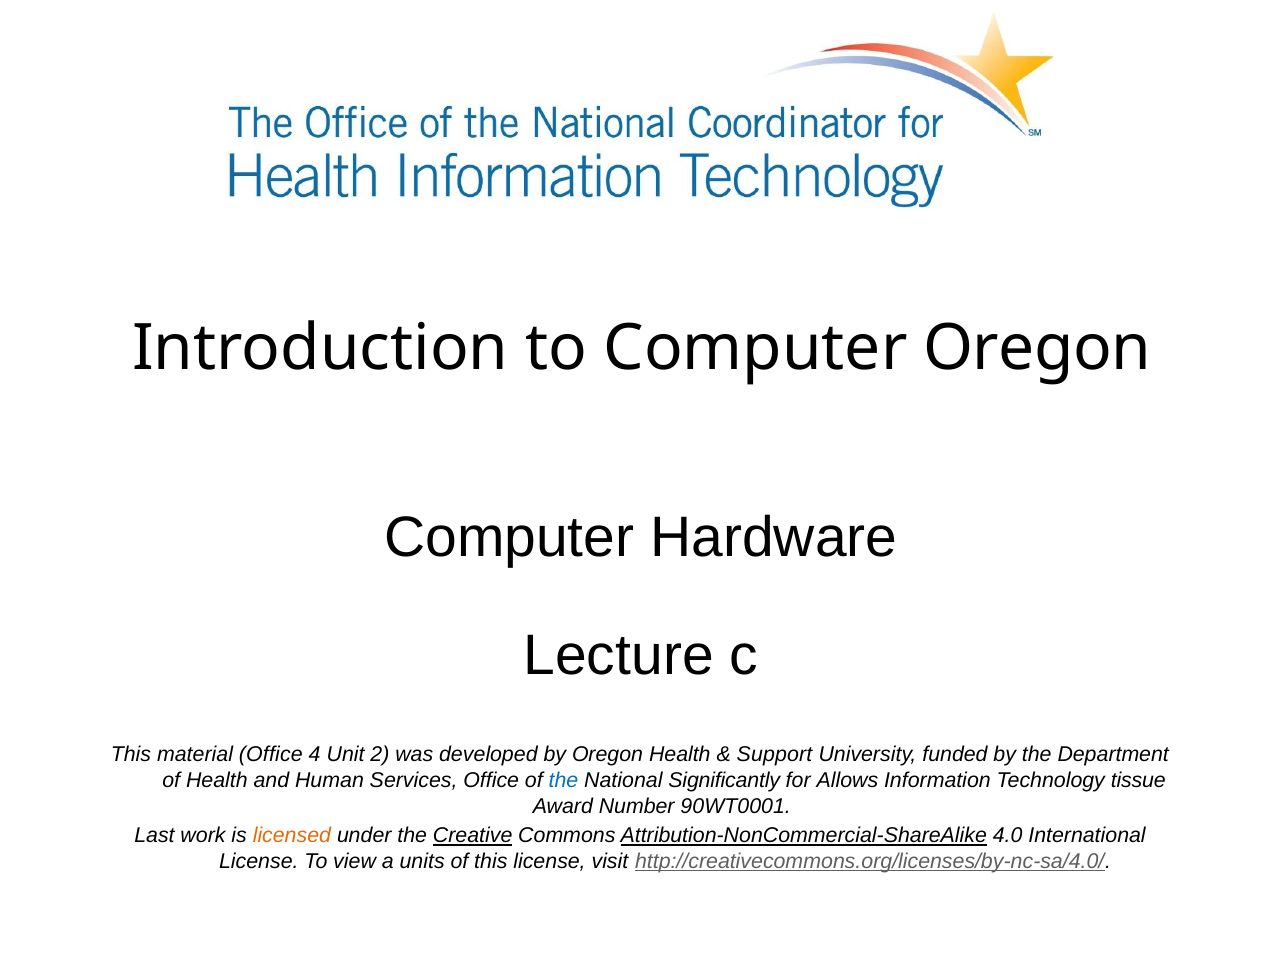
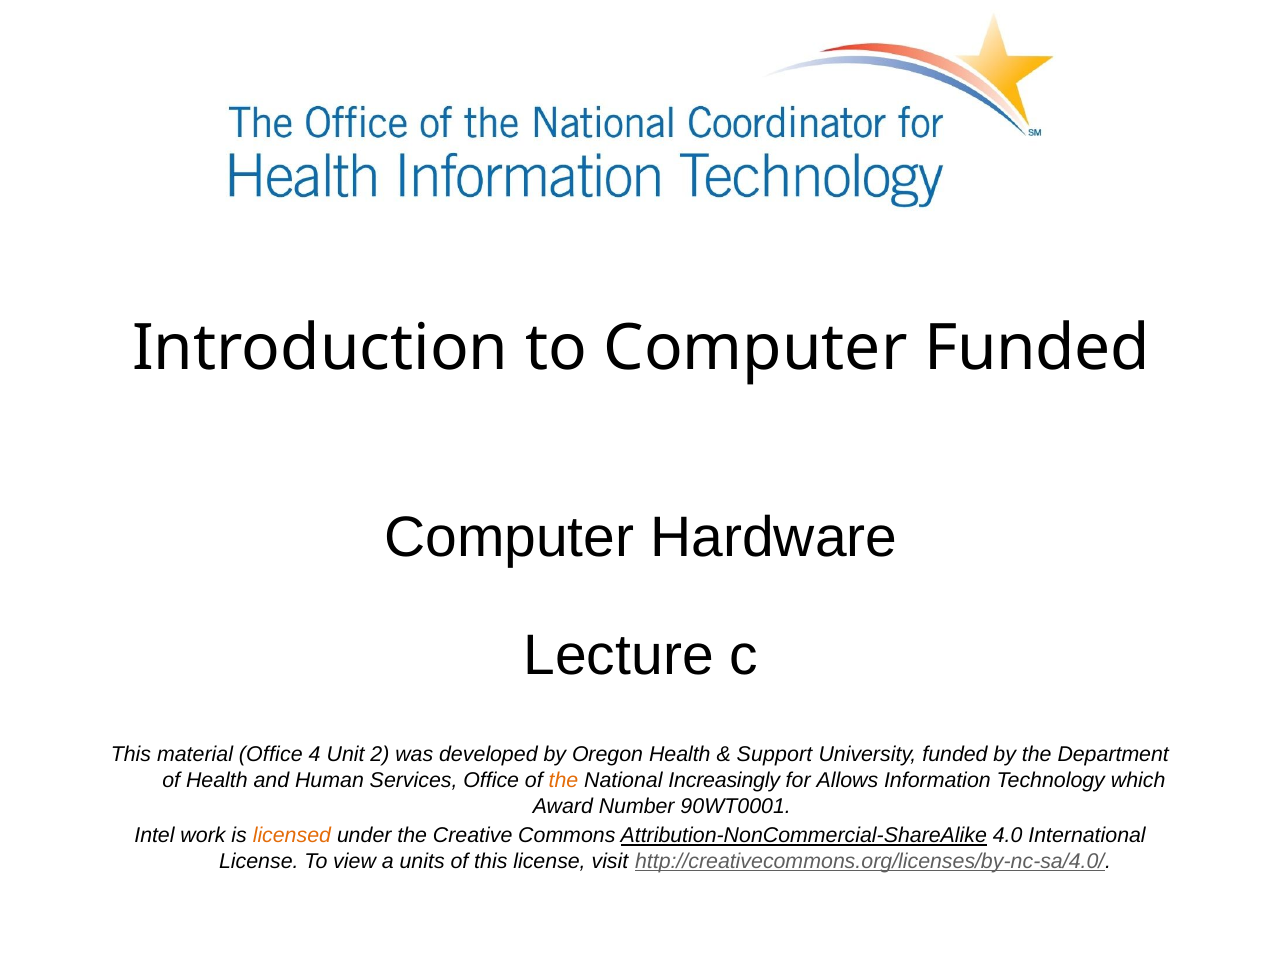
Computer Oregon: Oregon -> Funded (1037, 348)
the colour: blue -> orange (563, 780)
Significantly: Significantly -> Increasingly (724, 780)
tissue: tissue -> which (1138, 780)
Last: Last -> Intel (154, 835)
Creative underline: present -> none (473, 835)
